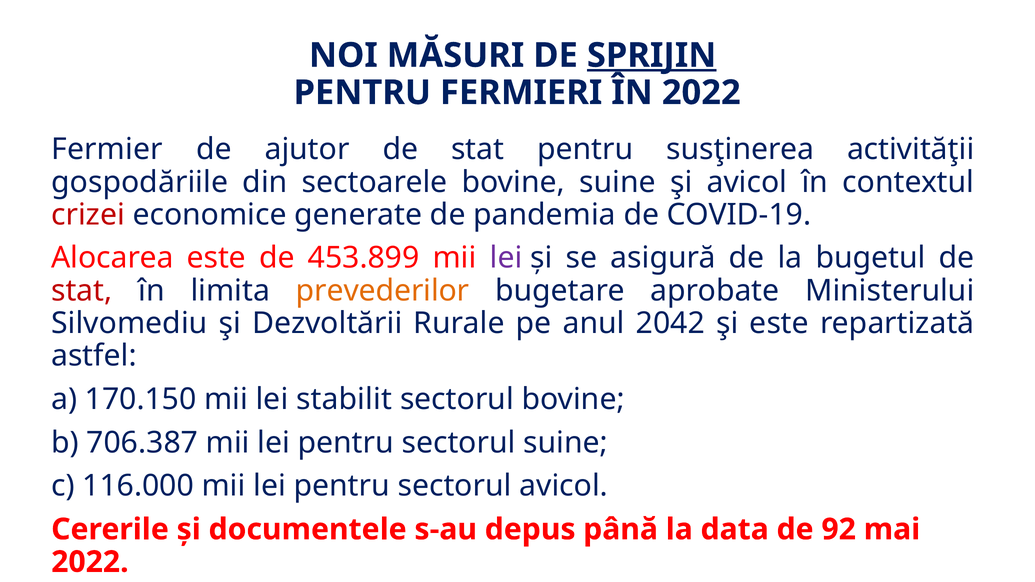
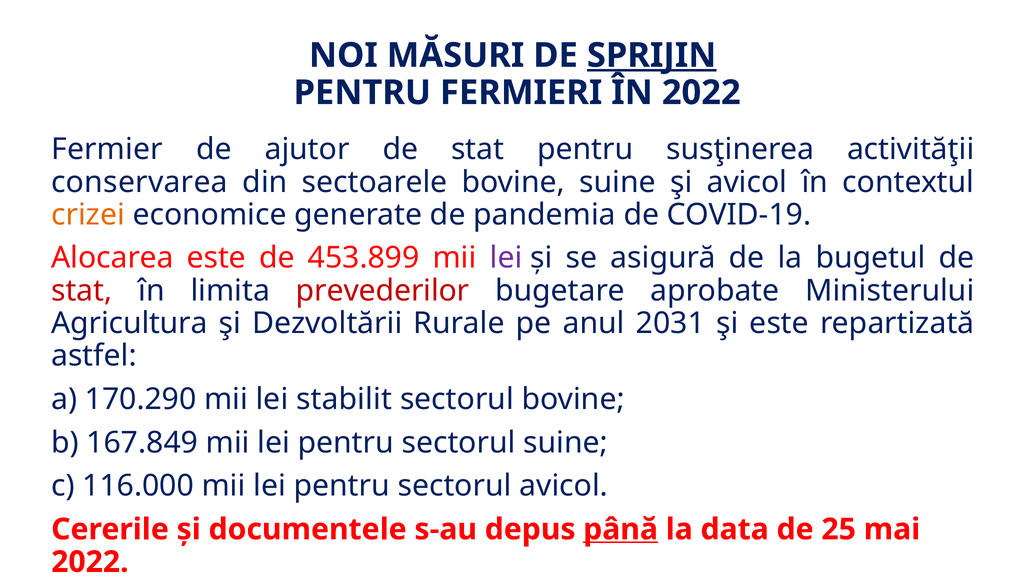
gospodăriile: gospodăriile -> conservarea (139, 182)
crizei colour: red -> orange (88, 215)
prevederilor colour: orange -> red (383, 291)
Silvomediu: Silvomediu -> Agricultura (129, 323)
2042: 2042 -> 2031 (670, 323)
170.150: 170.150 -> 170.290 (141, 399)
706.387: 706.387 -> 167.849 (142, 443)
până underline: none -> present (621, 530)
92: 92 -> 25 (839, 530)
